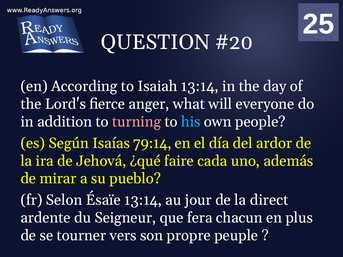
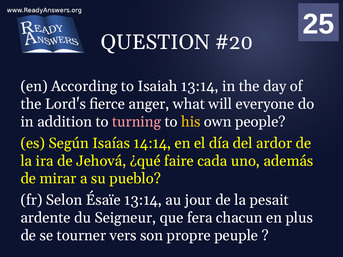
his colour: light blue -> yellow (191, 122)
79:14: 79:14 -> 14:14 (152, 143)
direct: direct -> pesait (269, 200)
